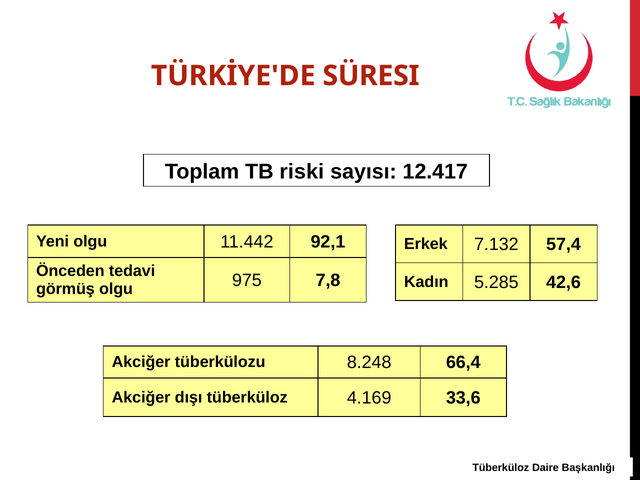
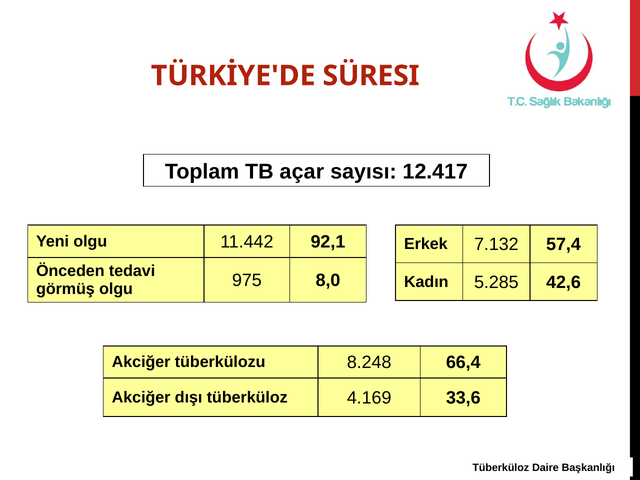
riski: riski -> açar (302, 172)
7,8: 7,8 -> 8,0 (328, 280)
